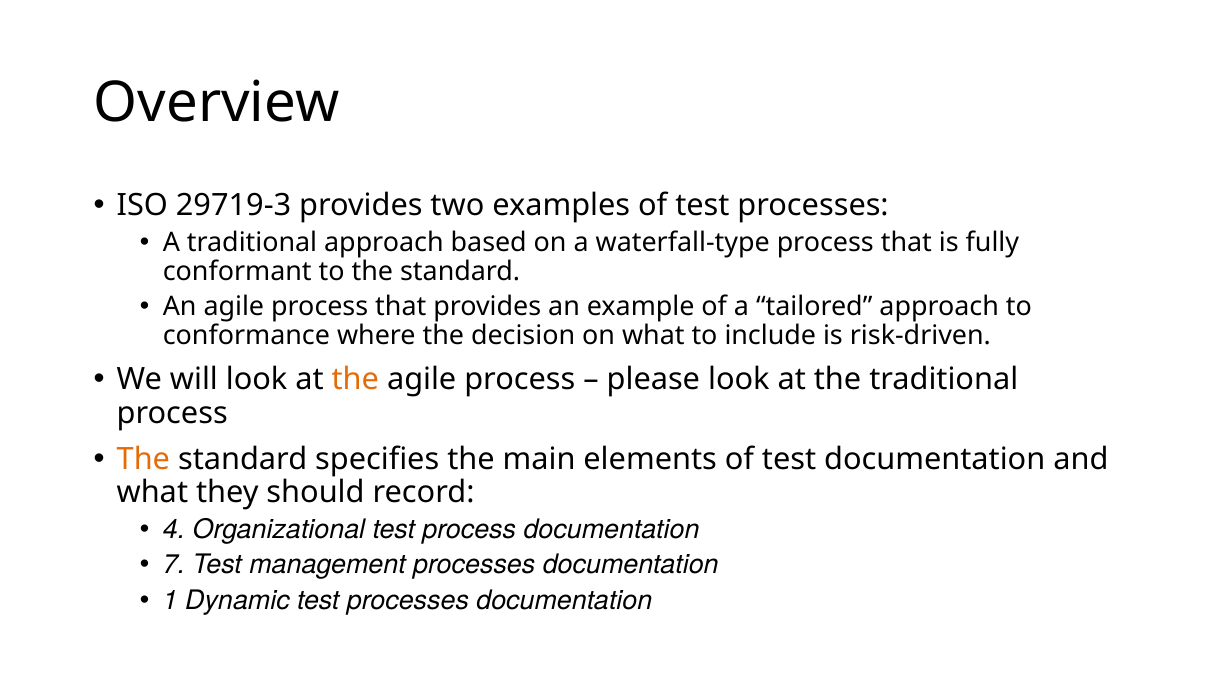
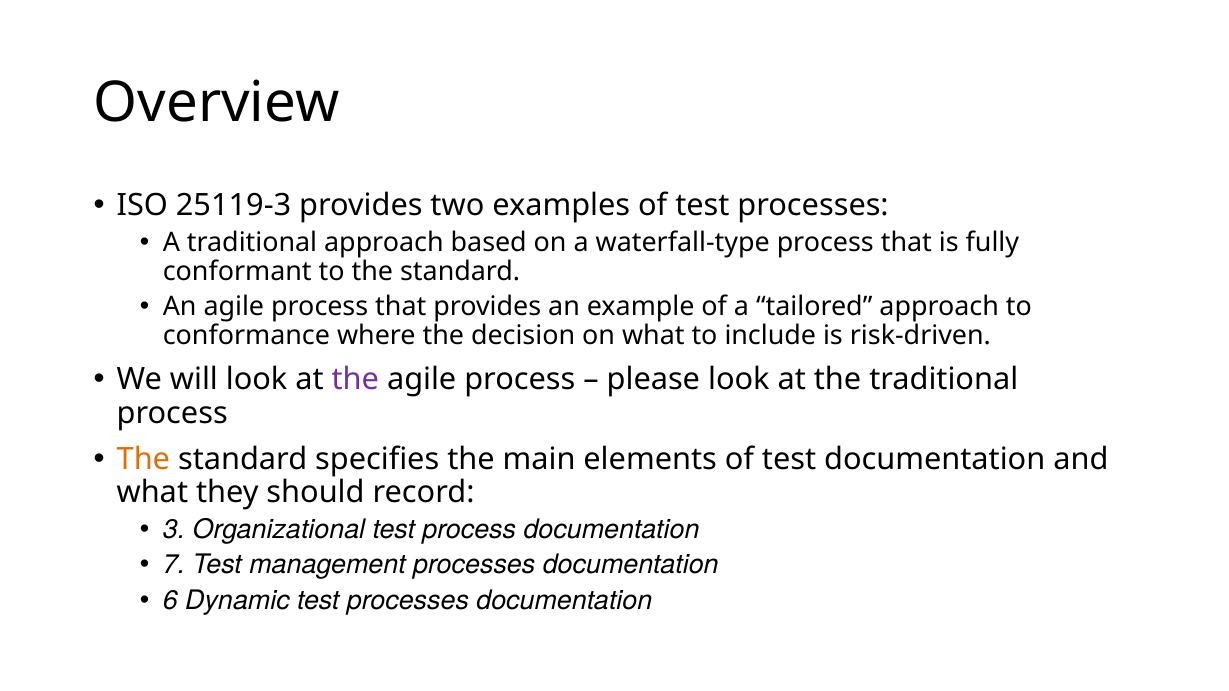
29719-3: 29719-3 -> 25119-3 (234, 205)
the colour: orange -> purple (355, 380)
4: 4 -> 3 (174, 530)
1: 1 -> 6 (170, 601)
